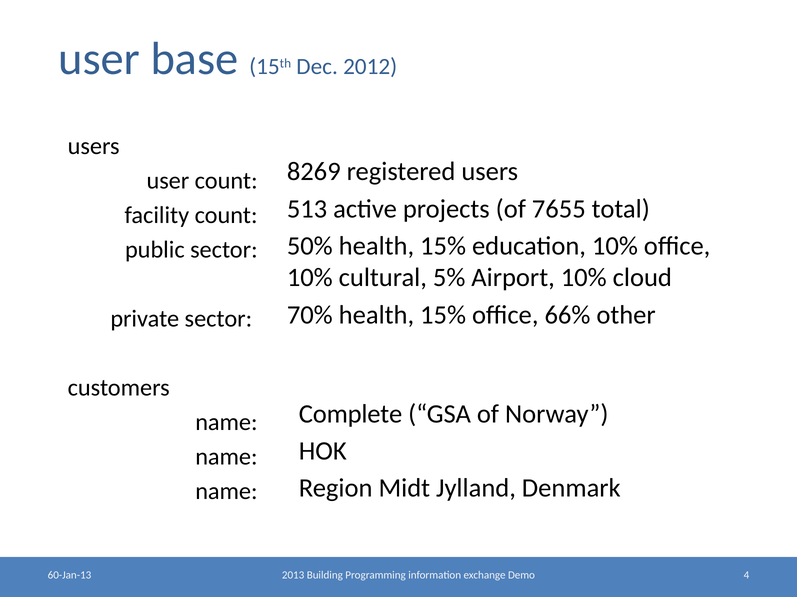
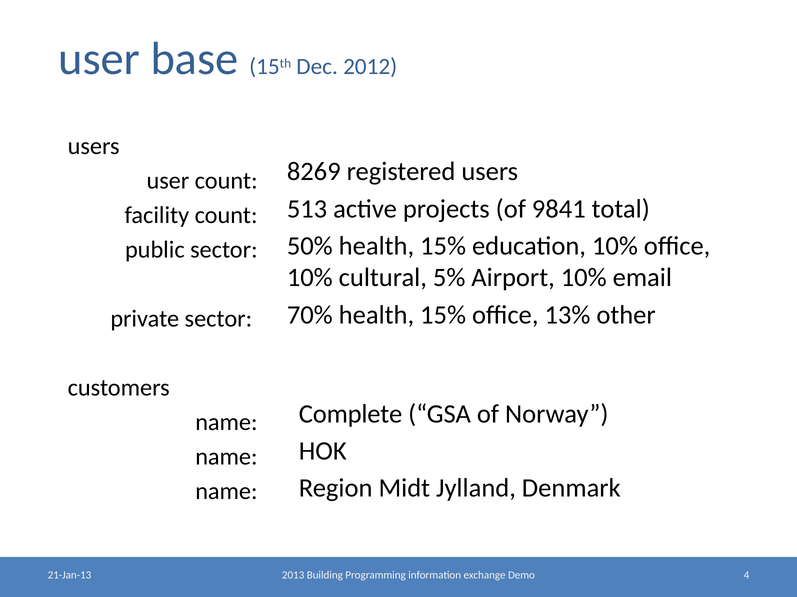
7655: 7655 -> 9841 (559, 209)
cloud: cloud -> email (642, 278)
66%: 66% -> 13% (567, 315)
60-Jan-13: 60-Jan-13 -> 21-Jan-13 (70, 576)
